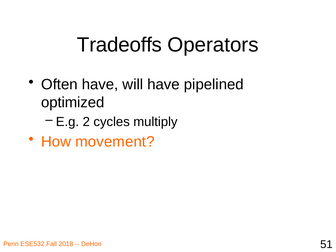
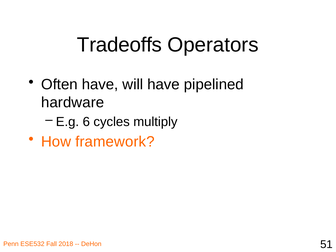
optimized: optimized -> hardware (73, 102)
2: 2 -> 6 (86, 122)
movement: movement -> framework (115, 142)
